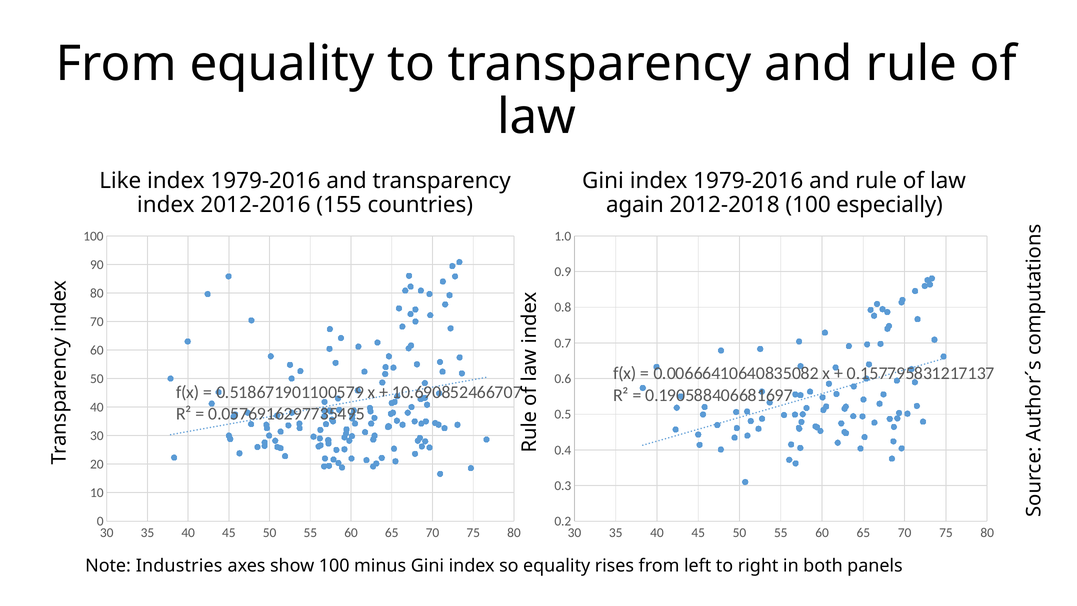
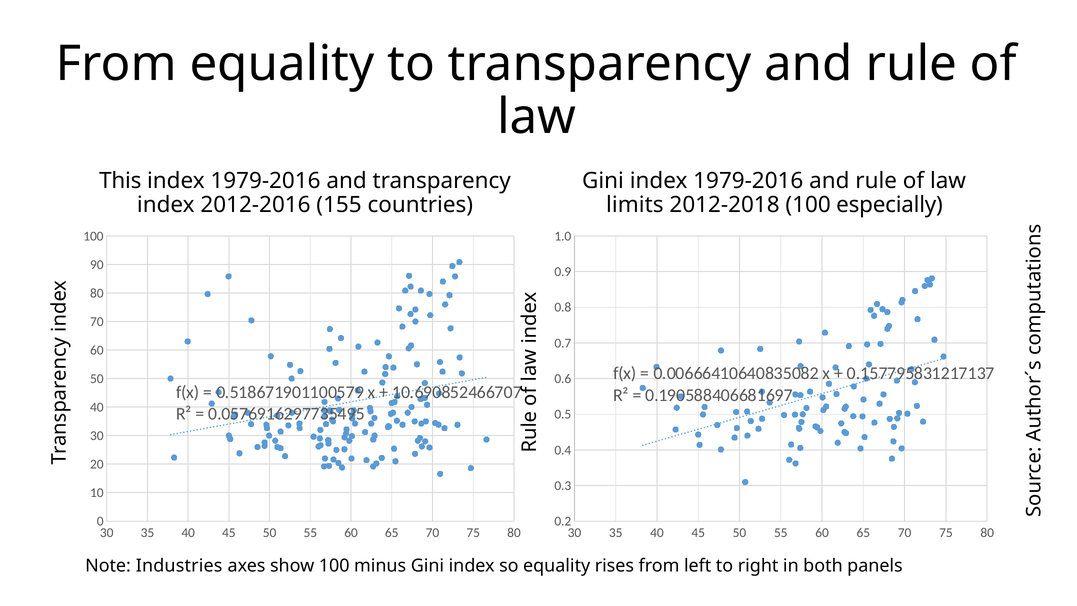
Like: Like -> This (120, 181)
again: again -> limits (635, 205)
